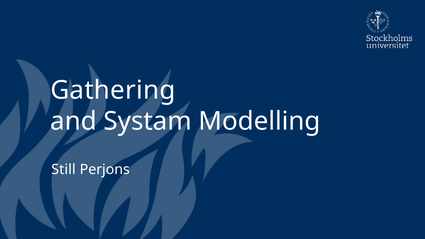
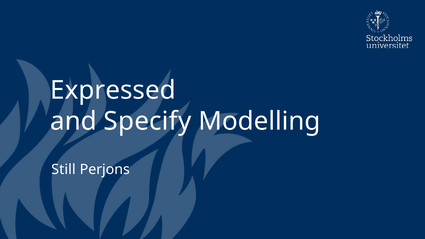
Gathering: Gathering -> Expressed (113, 90)
Systam: Systam -> Specify (147, 121)
